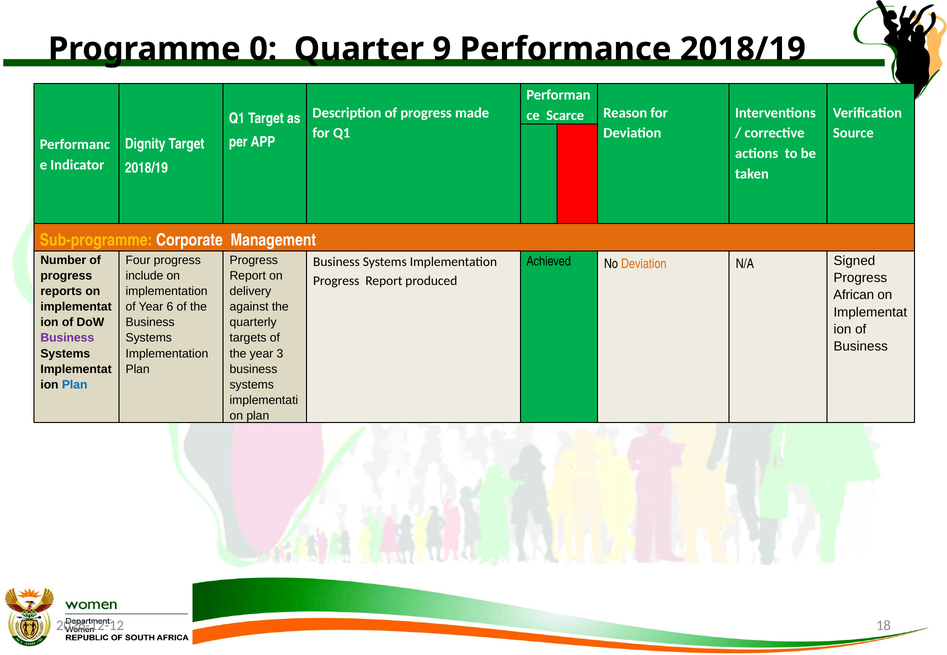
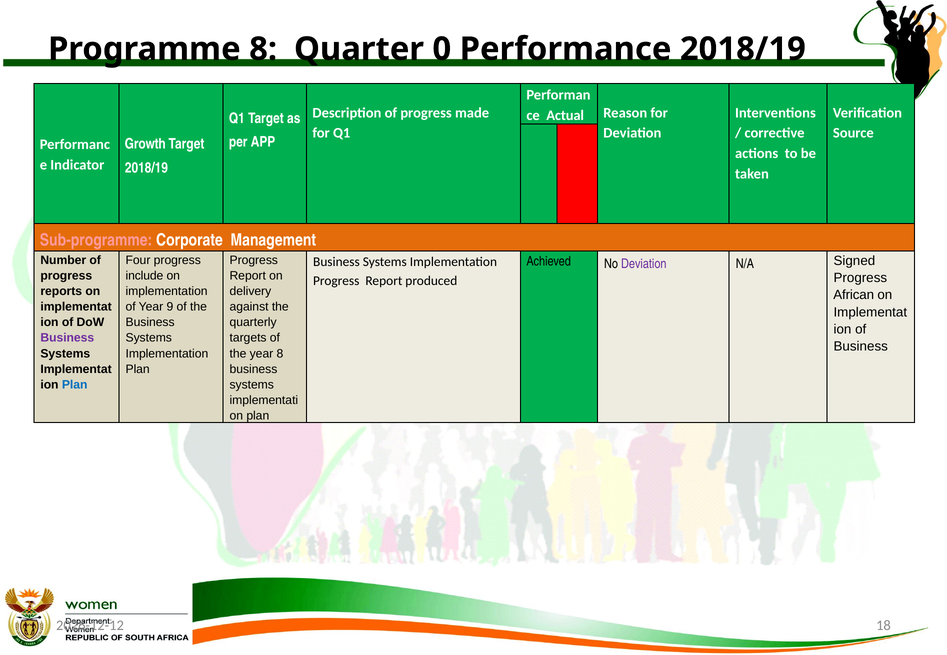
Programme 0: 0 -> 8 (263, 49)
9: 9 -> 0 (442, 49)
Scarce: Scarce -> Actual (565, 115)
Dignity: Dignity -> Growth (145, 144)
Sub-programme colour: yellow -> pink (96, 240)
Deviation colour: orange -> purple (644, 264)
6: 6 -> 9 (170, 307)
year 3: 3 -> 8 (280, 354)
